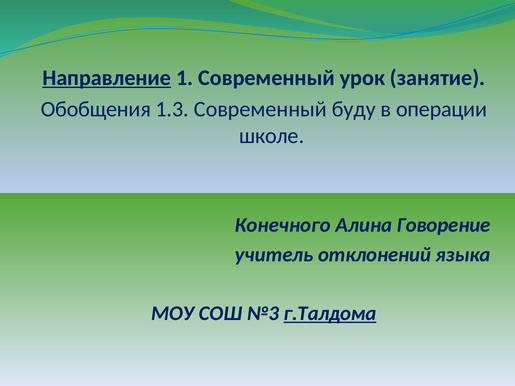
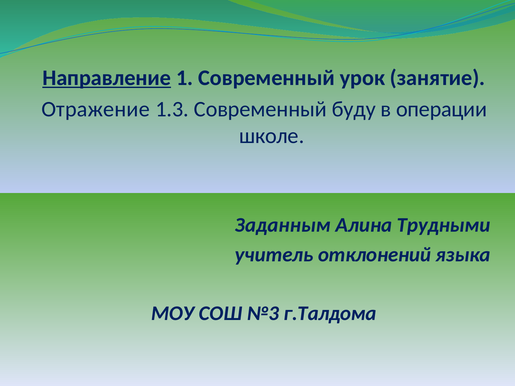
Обобщения: Обобщения -> Отражение (96, 109)
Конечного: Конечного -> Заданным (283, 225)
Говорение: Говорение -> Трудными (444, 225)
г.Талдома underline: present -> none (330, 314)
